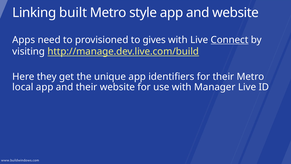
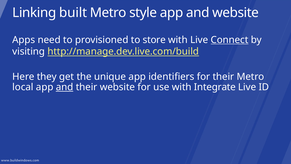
gives: gives -> store (154, 40)
and underline: none -> present (65, 87)
Manager: Manager -> Integrate (215, 87)
